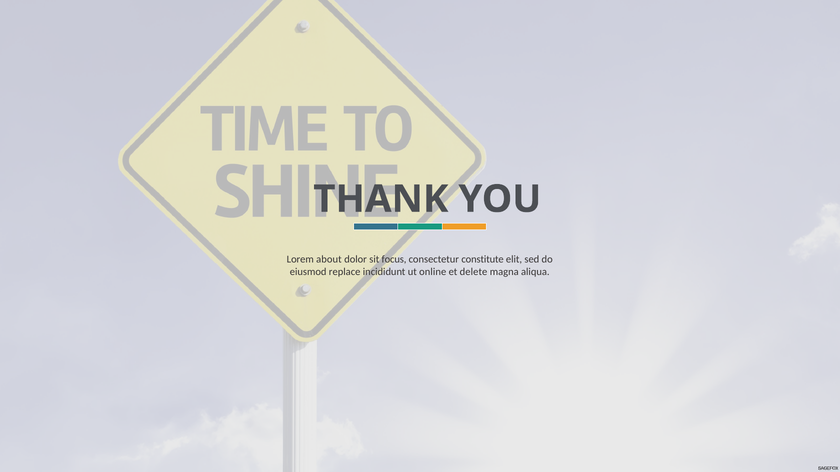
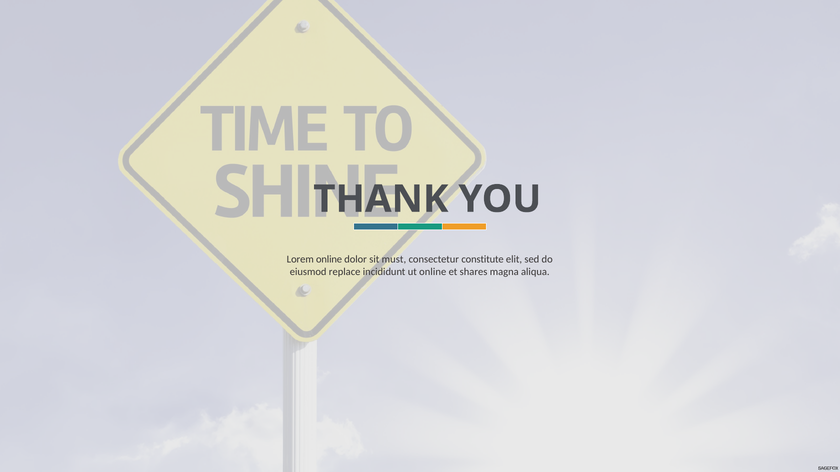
Lorem about: about -> online (329, 259)
focus: focus -> must (394, 259)
delete: delete -> shares (474, 272)
